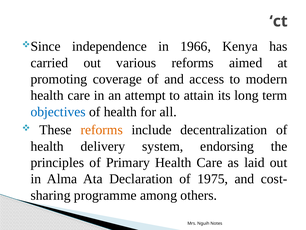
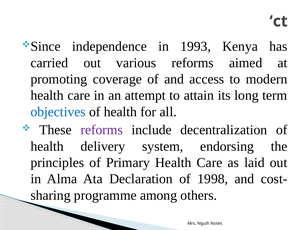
1966: 1966 -> 1993 (196, 46)
reforms colour: orange -> purple (102, 130)
1975: 1975 -> 1998 (213, 179)
